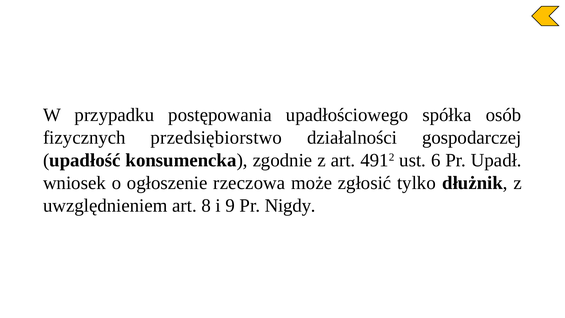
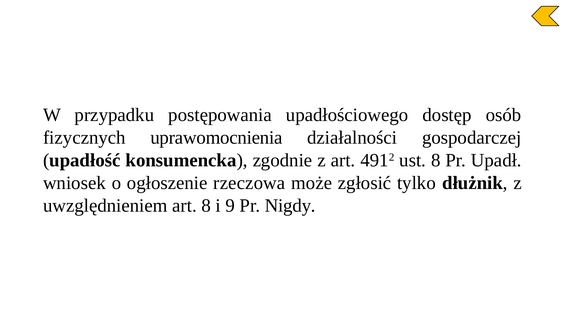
spółka: spółka -> dostęp (447, 115)
przedsiębiorstwo: przedsiębiorstwo -> uprawomocnienia (217, 138)
ust 6: 6 -> 8 (436, 160)
